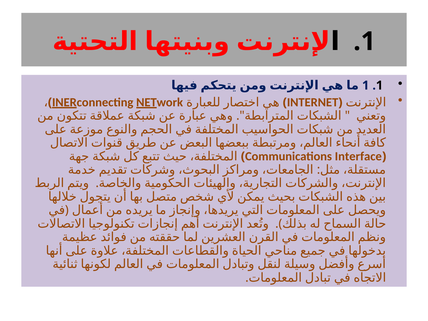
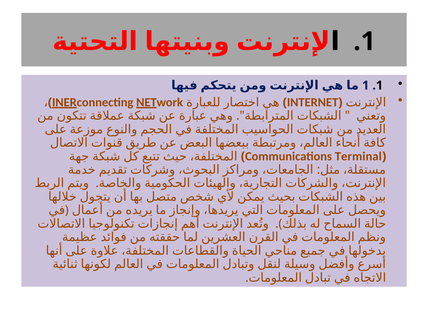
Interface: Interface -> Terminal (358, 156)
